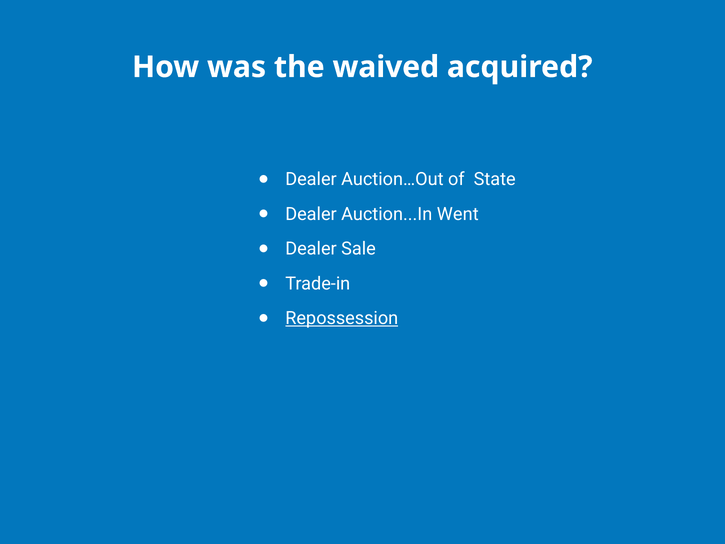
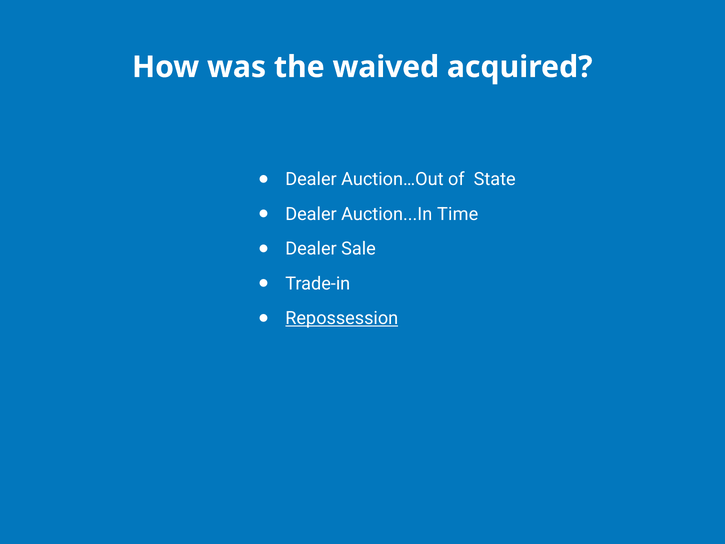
Went: Went -> Time (458, 214)
